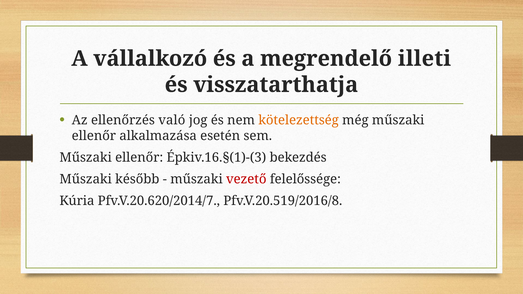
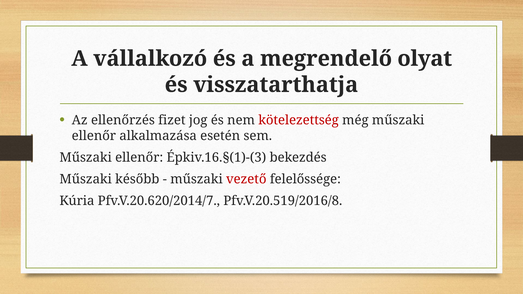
illeti: illeti -> olyat (425, 59)
való: való -> fizet (172, 120)
kötelezettség colour: orange -> red (299, 120)
